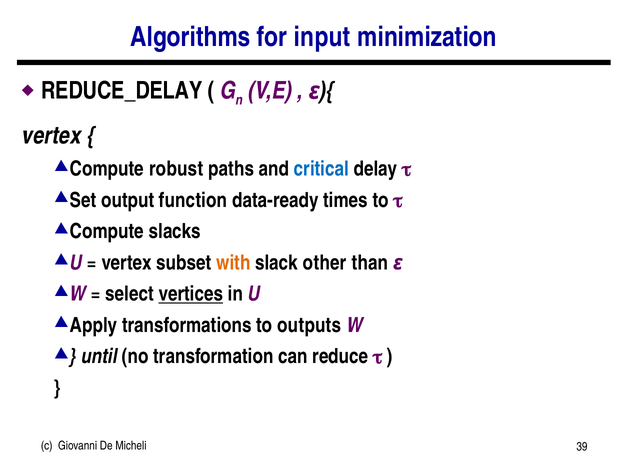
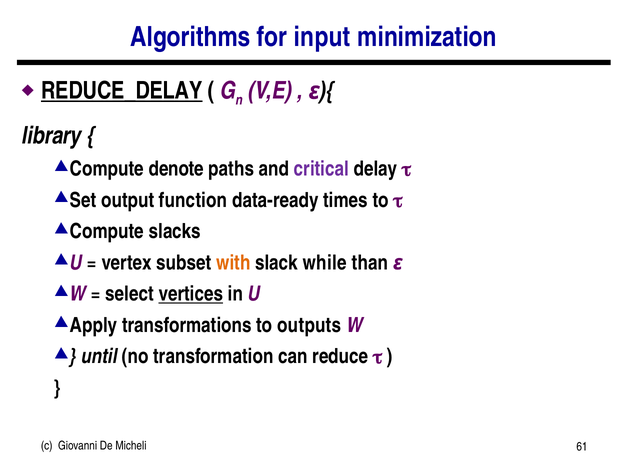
REDUCE_DELAY underline: none -> present (122, 91)
vertex: vertex -> library (52, 136)
robust: robust -> denote (176, 169)
critical colour: blue -> purple (321, 169)
other: other -> while (325, 263)
39: 39 -> 61 (582, 446)
